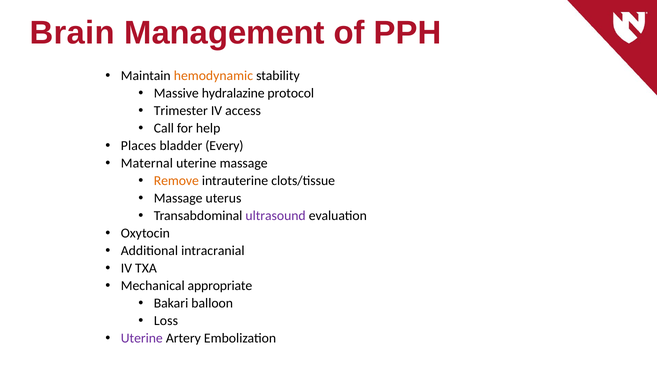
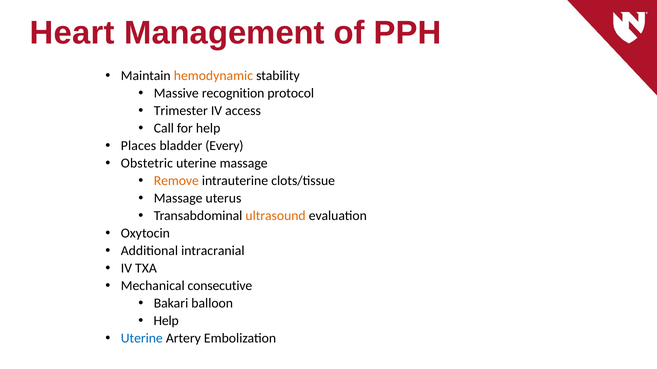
Brain: Brain -> Heart (72, 33)
hydralazine: hydralazine -> recognition (233, 94)
Maternal: Maternal -> Obstetric (147, 164)
ultrasound colour: purple -> orange (276, 216)
appropriate: appropriate -> consecutive (220, 286)
Loss: Loss -> Help (166, 321)
Uterine colour: purple -> blue (142, 339)
